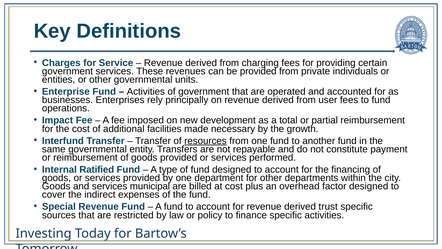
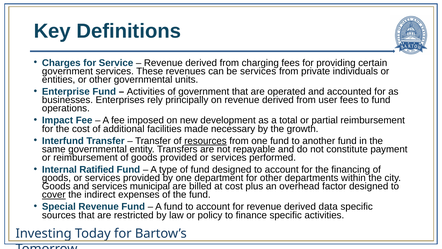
be provided: provided -> services (258, 71)
cover underline: none -> present (54, 194)
trust: trust -> data (328, 206)
